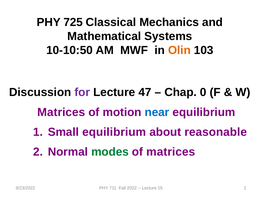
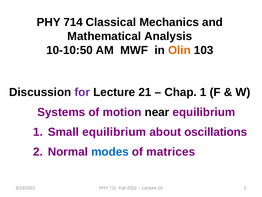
725: 725 -> 714 (73, 22)
Systems: Systems -> Analysis (168, 36)
47: 47 -> 21 (145, 92)
Chap 0: 0 -> 1 (203, 92)
Matrices: Matrices -> Systems (61, 112)
near colour: blue -> black (157, 112)
reasonable: reasonable -> oscillations (216, 132)
modes colour: green -> blue (110, 151)
